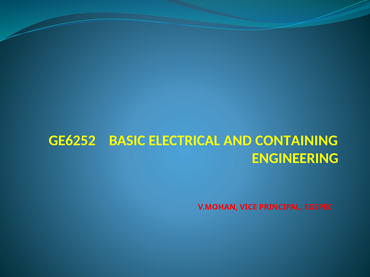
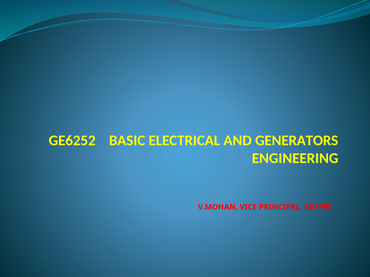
CONTAINING: CONTAINING -> GENERATORS (297, 141)
